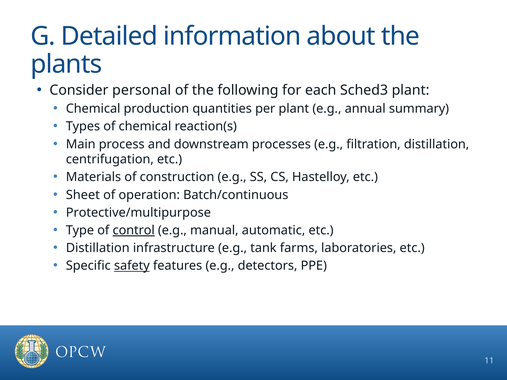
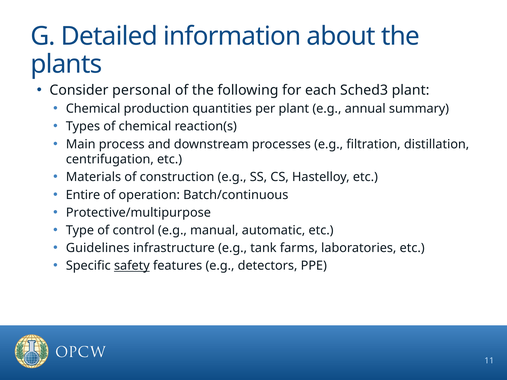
Sheet: Sheet -> Entire (83, 195)
control underline: present -> none (134, 230)
Distillation: Distillation -> Guidelines (98, 248)
